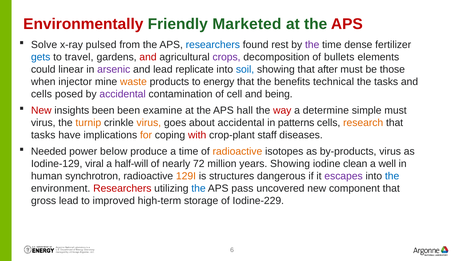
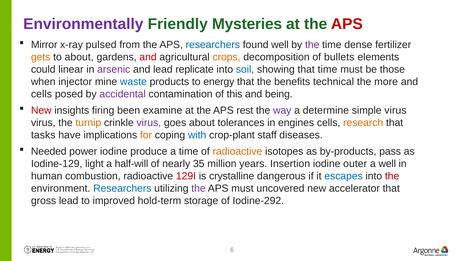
Environmentally colour: red -> purple (83, 24)
Marketed: Marketed -> Mysteries (247, 24)
Solve: Solve -> Mirror (44, 45)
found rest: rest -> well (280, 45)
gets colour: blue -> orange (41, 57)
to travel: travel -> about (79, 57)
crops colour: purple -> orange (227, 57)
that after: after -> time (328, 69)
waste colour: orange -> blue (133, 82)
the tasks: tasks -> more (386, 82)
cell: cell -> this (235, 94)
insights been: been -> firing (103, 110)
hall: hall -> rest (245, 110)
way colour: red -> purple (282, 110)
simple must: must -> virus (395, 110)
virus colour: orange -> purple (149, 123)
about accidental: accidental -> tolerances (241, 123)
patterns: patterns -> engines (296, 123)
with colour: red -> blue (197, 135)
power below: below -> iodine (114, 151)
by-products virus: virus -> pass (390, 151)
viral: viral -> light (94, 164)
72: 72 -> 35 (199, 164)
years Showing: Showing -> Insertion (290, 164)
clean: clean -> outer (355, 164)
synchrotron: synchrotron -> combustion (93, 176)
129I colour: orange -> red (186, 176)
structures: structures -> crystalline (232, 176)
escapes colour: purple -> blue (344, 176)
the colour: blue -> red (392, 176)
Researchers colour: red -> blue (122, 189)
the colour: blue -> purple (199, 189)
APS pass: pass -> must (242, 189)
component: component -> accelerator (354, 189)
high-term: high-term -> hold-term (159, 201)
Iodine-229: Iodine-229 -> Iodine-292 (258, 201)
